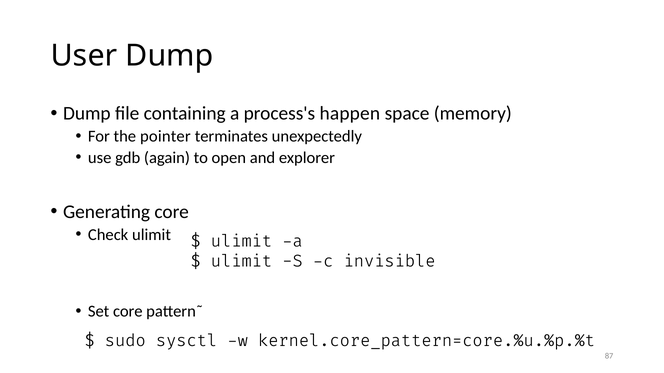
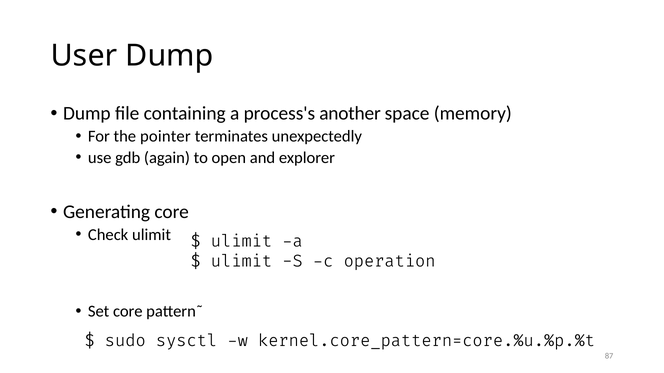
happen: happen -> another (350, 114)
invisible: invisible -> operation (390, 262)
